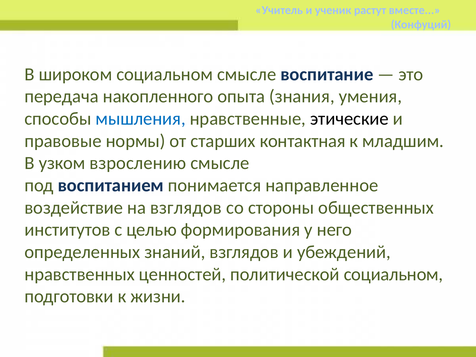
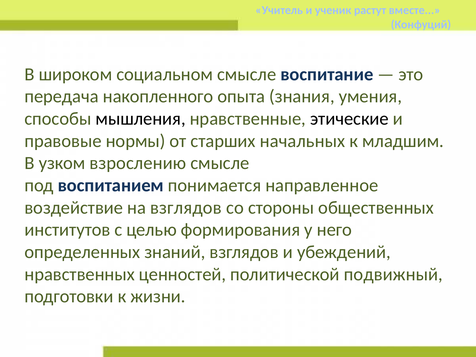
мышления colour: blue -> black (141, 119)
контактная: контактная -> начальных (302, 141)
политической социальном: социальном -> подвижный (393, 274)
